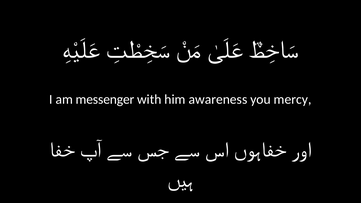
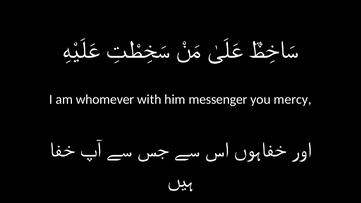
messenger: messenger -> whomever (105, 99)
awareness: awareness -> messenger (218, 99)
